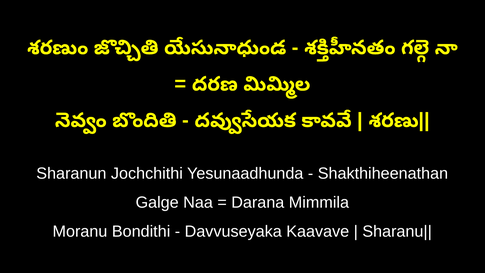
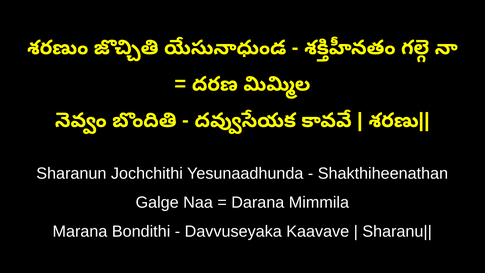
Moranu: Moranu -> Marana (80, 231)
